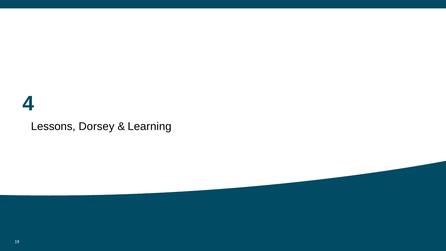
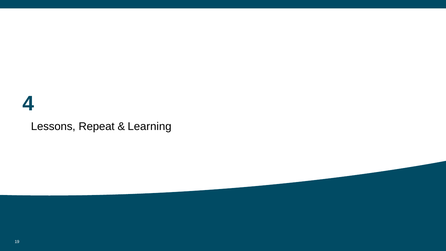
Dorsey: Dorsey -> Repeat (97, 126)
